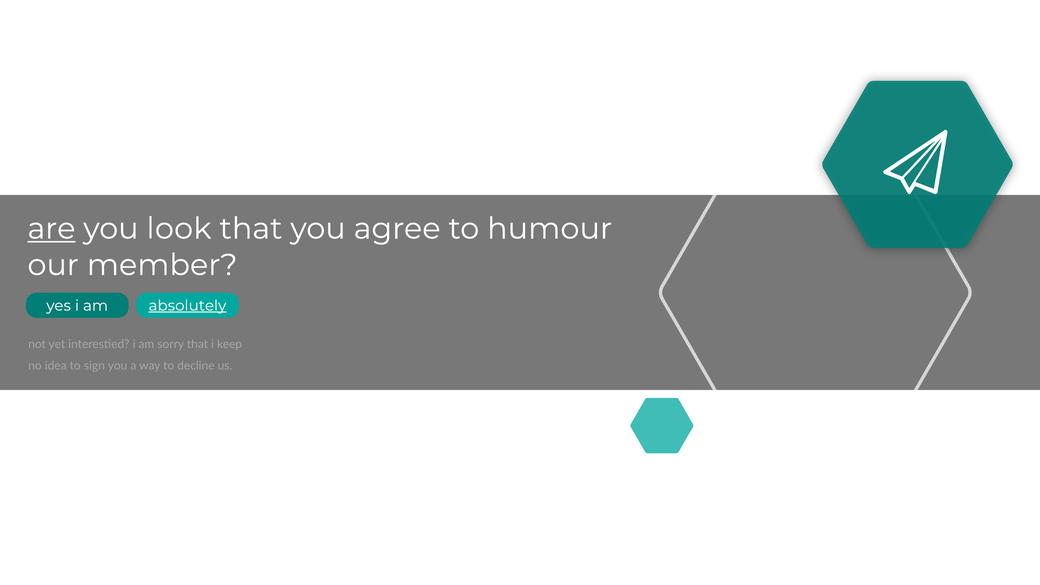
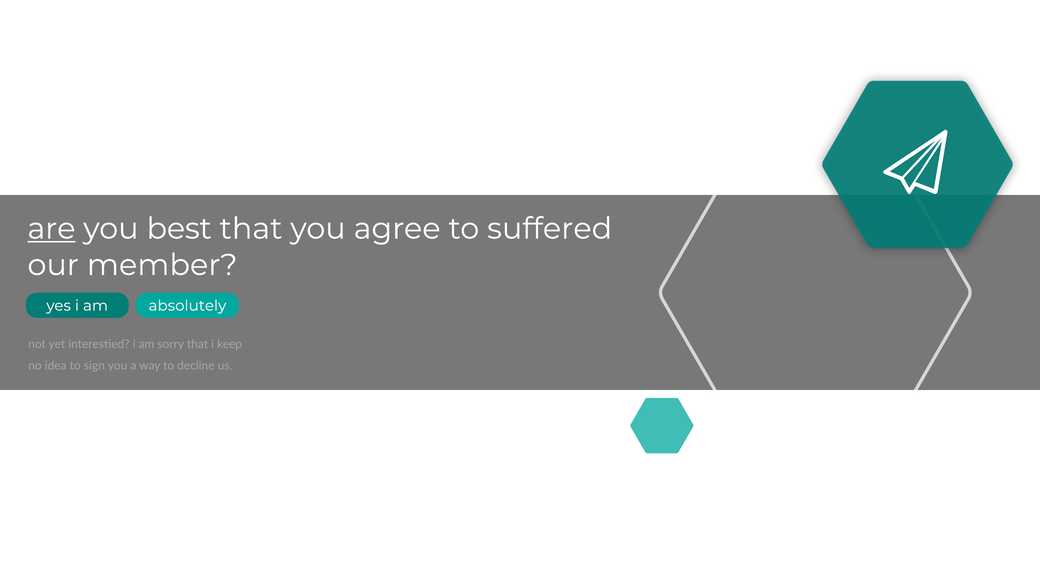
look: look -> best (179, 229)
humour: humour -> suffered (550, 229)
absolutely underline: present -> none (187, 306)
